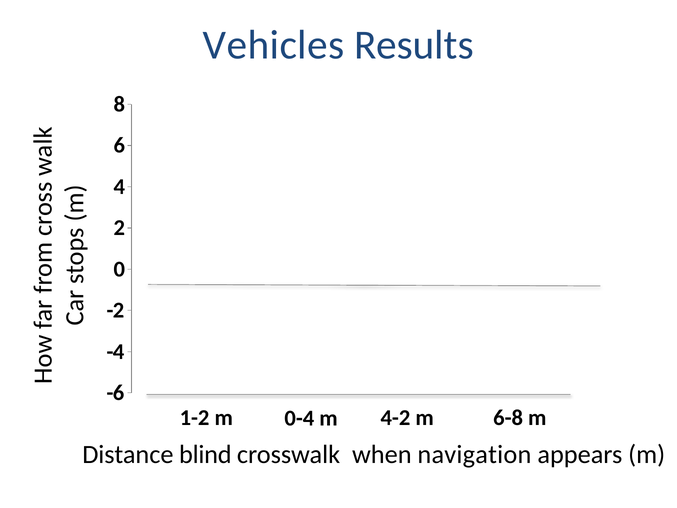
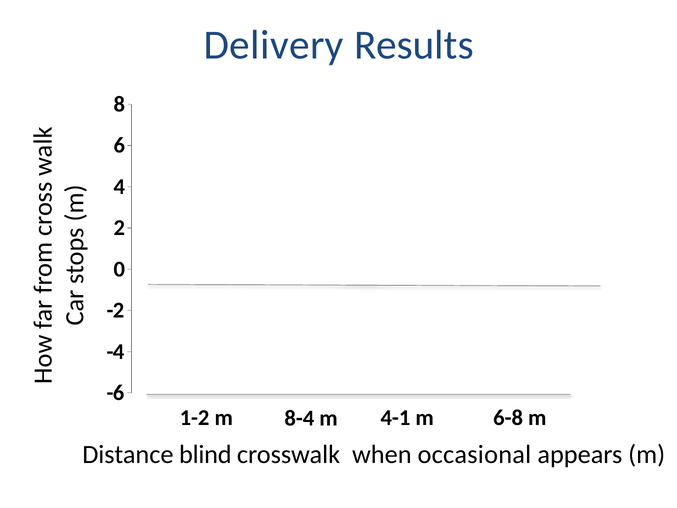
Vehicles: Vehicles -> Delivery (274, 45)
0-4: 0-4 -> 8-4 (299, 418)
4-2: 4-2 -> 4-1 (395, 418)
navigation: navigation -> occasional (474, 454)
